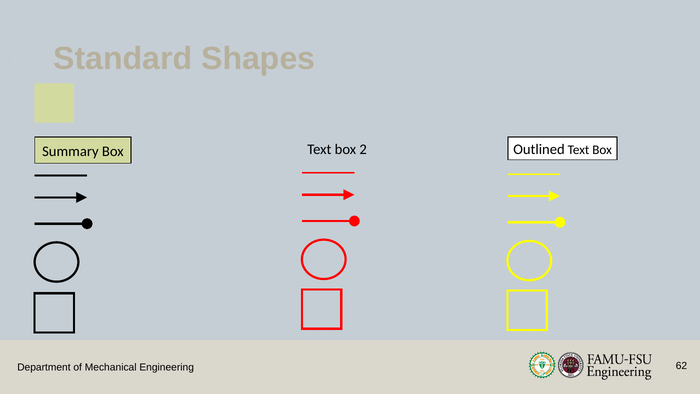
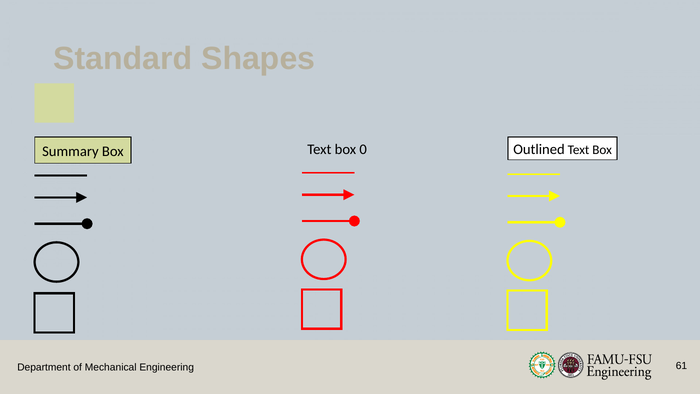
2: 2 -> 0 (363, 149)
62: 62 -> 61 (681, 366)
